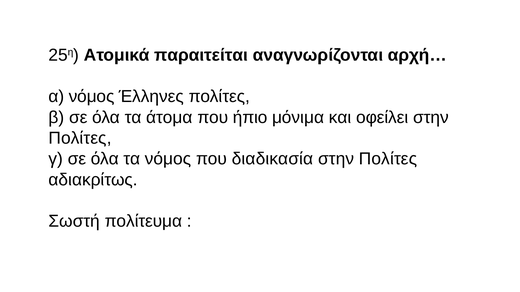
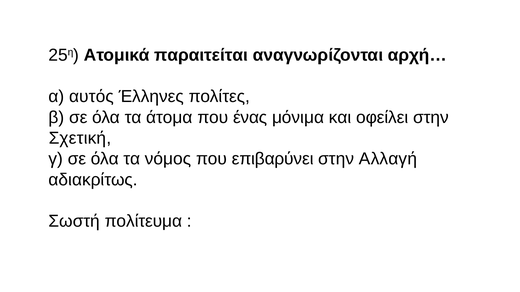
α νόμος: νόμος -> αυτός (91, 97)
ήπιο: ήπιο -> ένας (250, 118)
Πολίτες: Πολίτες -> Σχετική (80, 138)
διαδικασία: διαδικασία -> επιβαρύνει (273, 159)
Πολίτες: Πολίτες -> Αλλαγή (388, 159)
